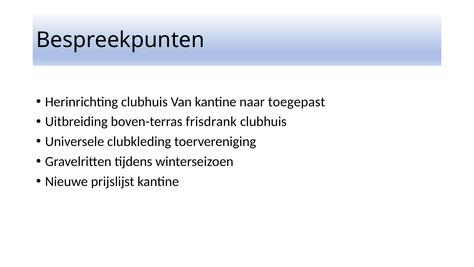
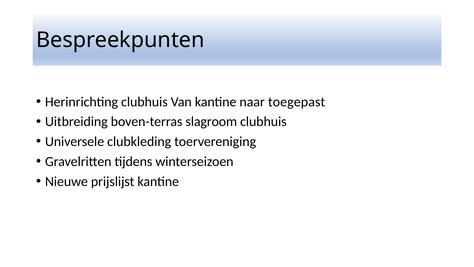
frisdrank: frisdrank -> slagroom (211, 122)
